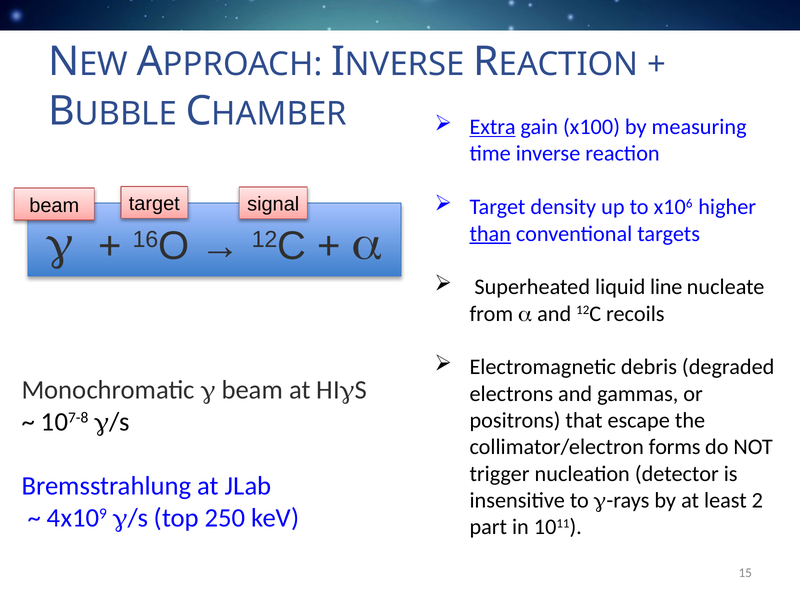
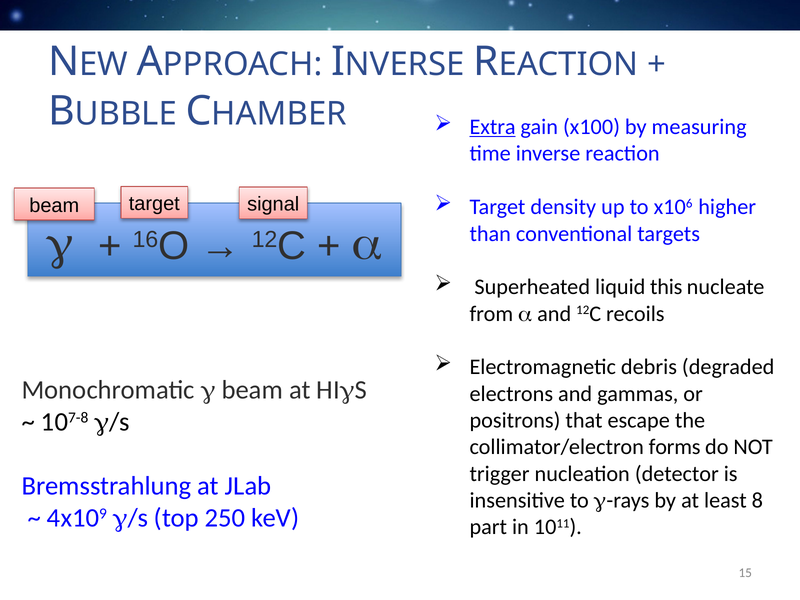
than underline: present -> none (490, 234)
line: line -> this (666, 287)
2: 2 -> 8 (757, 500)
